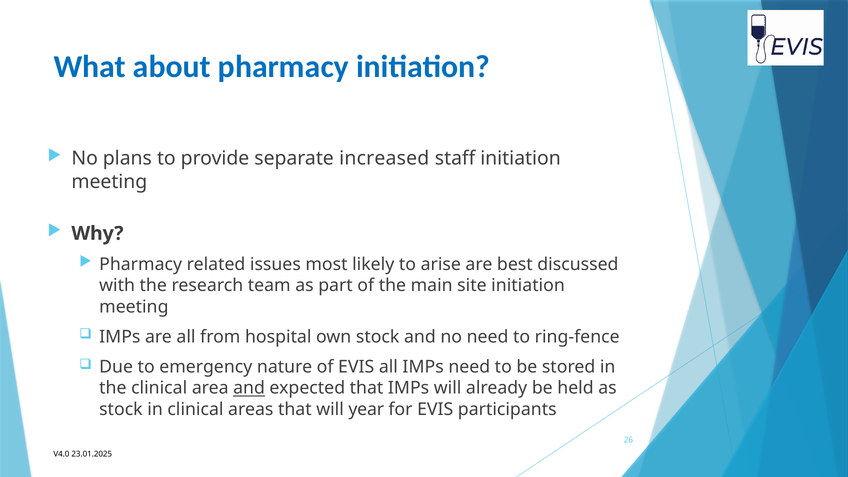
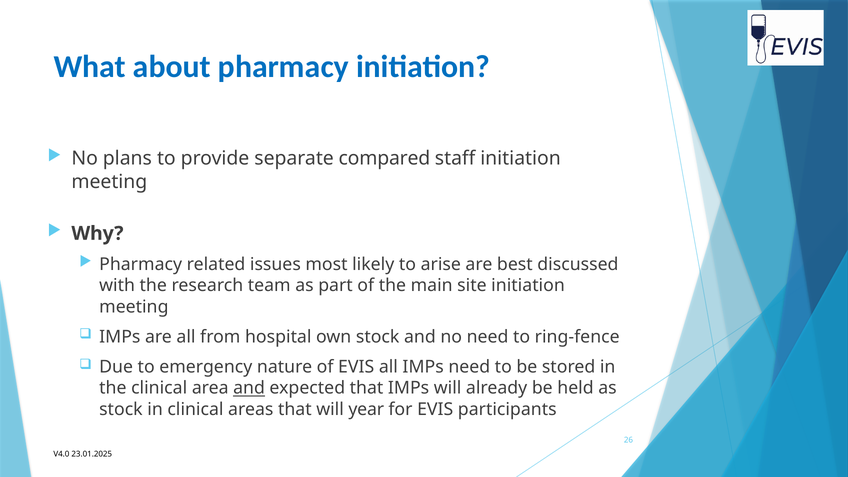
increased: increased -> compared (384, 159)
